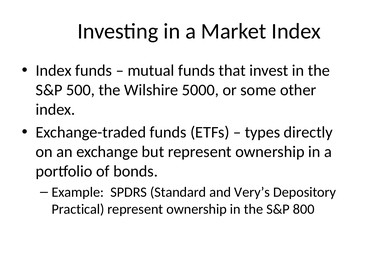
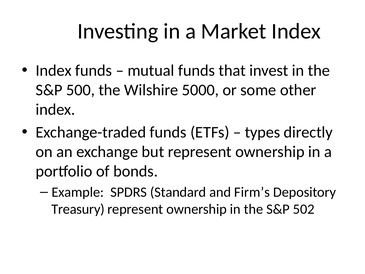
Very’s: Very’s -> Firm’s (252, 192)
Practical: Practical -> Treasury (78, 209)
800: 800 -> 502 (304, 209)
